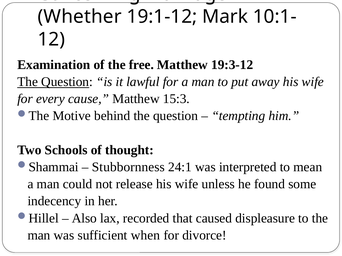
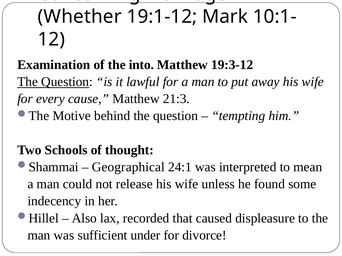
free: free -> into (141, 65)
15:3: 15:3 -> 21:3 (176, 99)
Stubbornness: Stubbornness -> Geographical (128, 167)
when: when -> under (146, 236)
